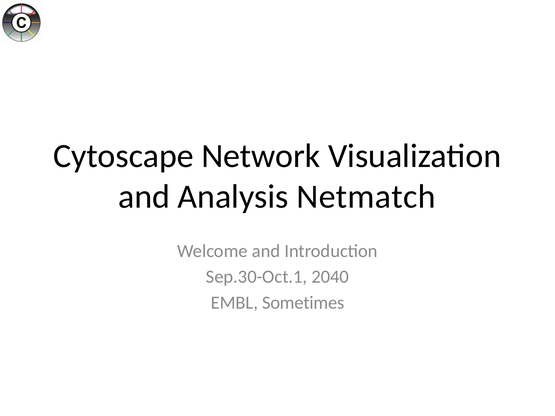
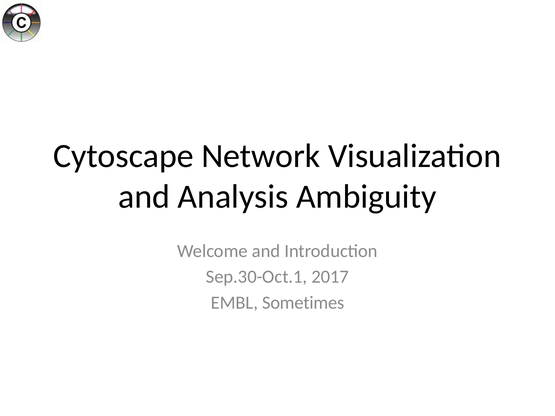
Netmatch: Netmatch -> Ambiguity (366, 197)
2040: 2040 -> 2017 (330, 277)
